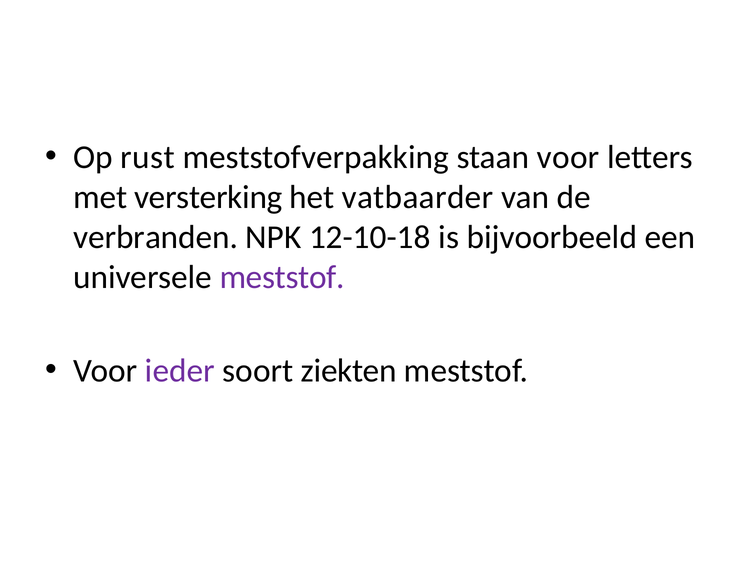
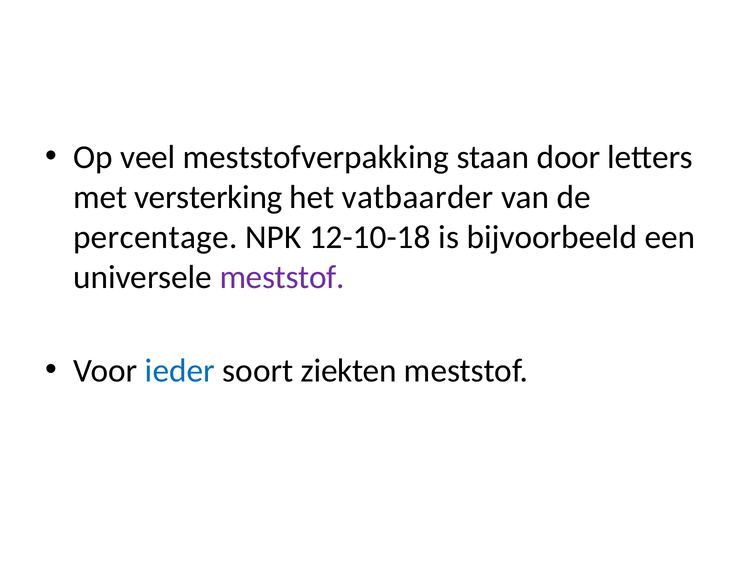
rust: rust -> veel (148, 157)
staan voor: voor -> door (569, 157)
verbranden: verbranden -> percentage (155, 237)
ieder colour: purple -> blue (180, 371)
